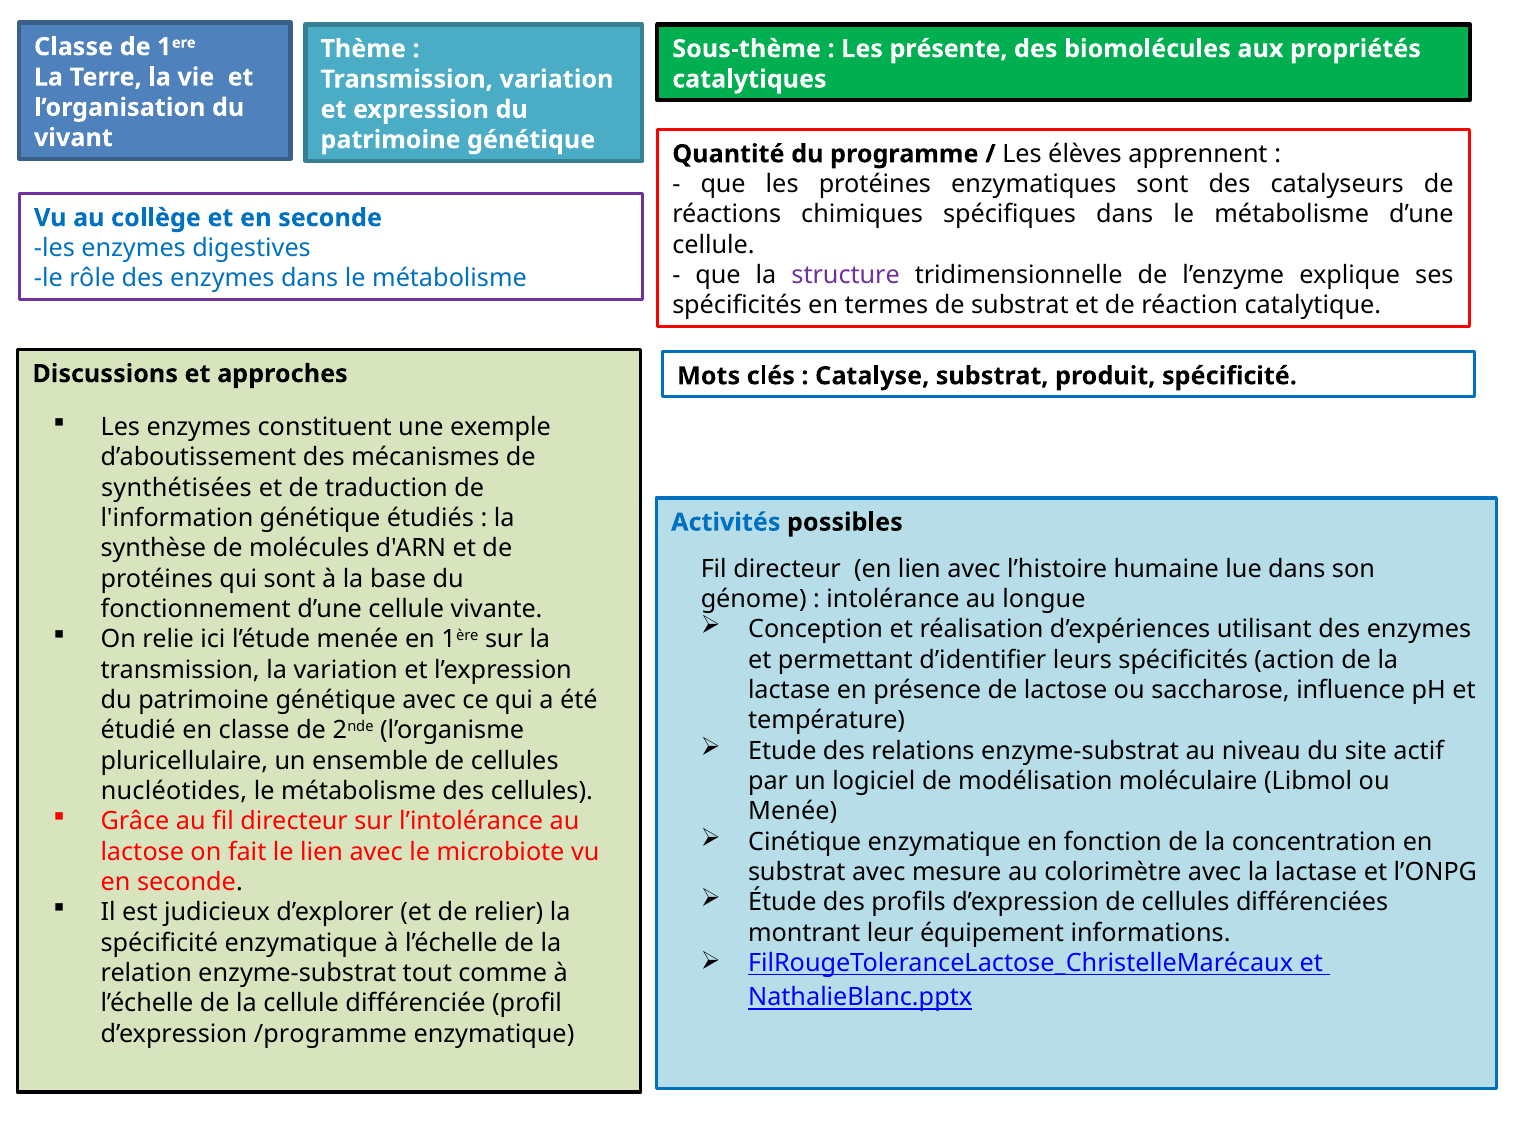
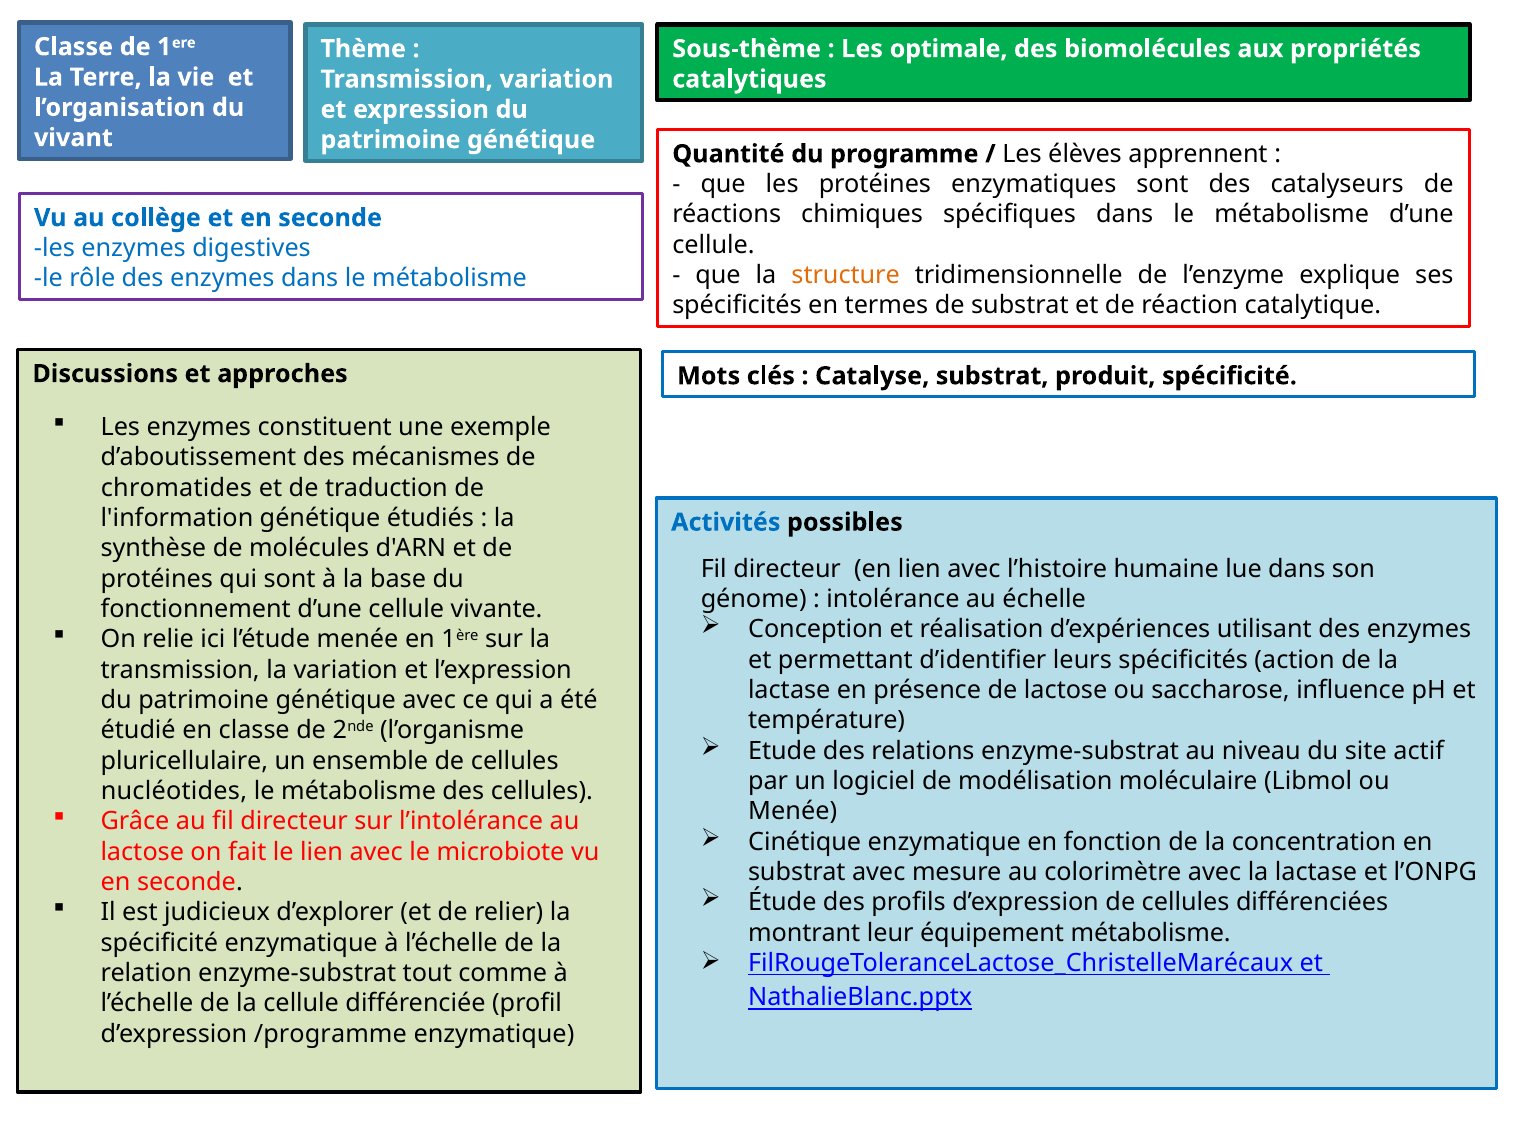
présente: présente -> optimale (949, 49)
structure colour: purple -> orange (846, 275)
synthétisées: synthétisées -> chromatides (176, 488)
longue: longue -> échelle (1044, 599)
équipement informations: informations -> métabolisme (1151, 932)
